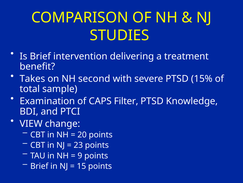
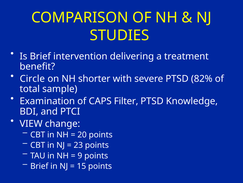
Takes: Takes -> Circle (32, 78)
second: second -> shorter (94, 78)
15%: 15% -> 82% (202, 78)
